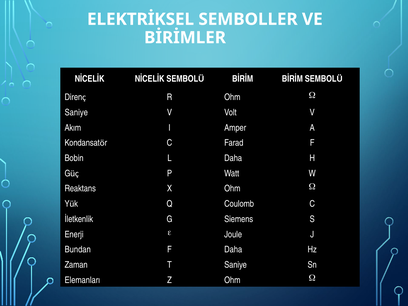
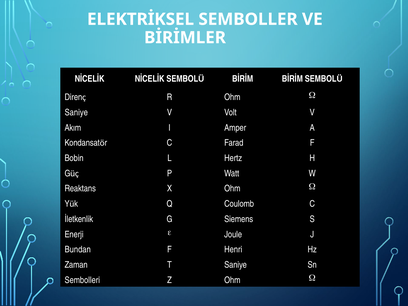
L Daha: Daha -> Hertz (233, 158)
F Daha: Daha -> Henri (233, 250)
Elemanları: Elemanları -> Sembolleri (82, 280)
